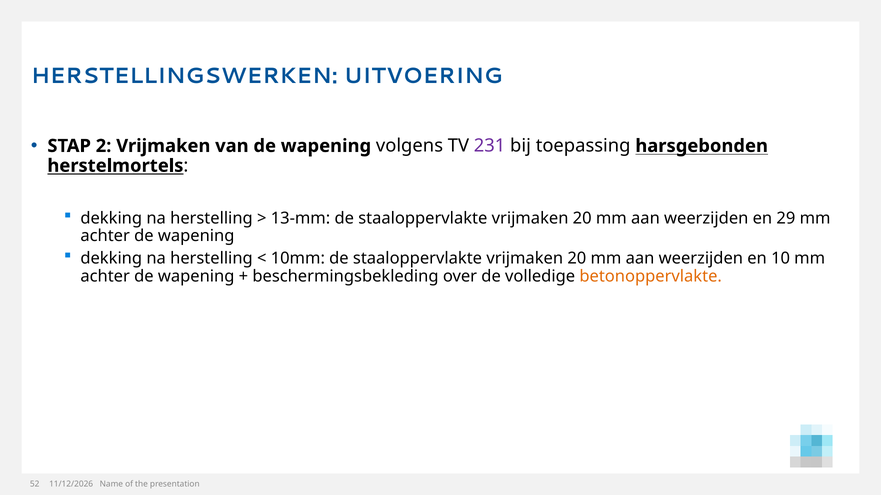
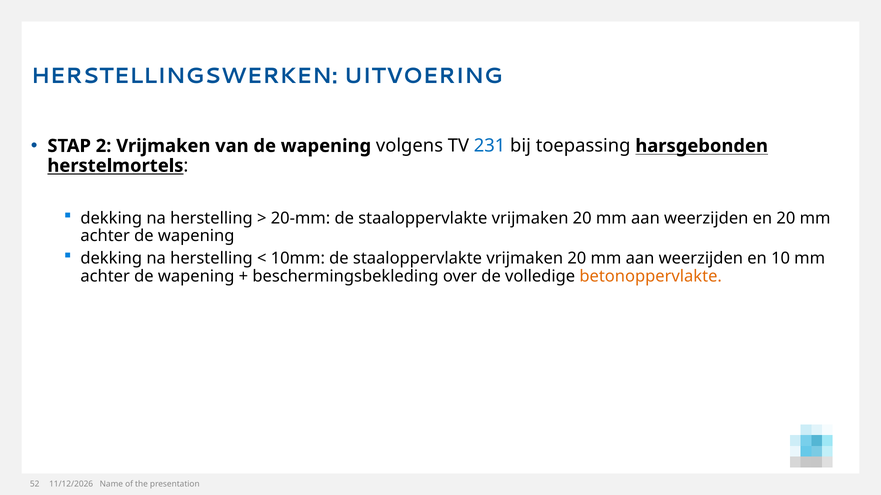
231 colour: purple -> blue (490, 146)
13-mm: 13-mm -> 20-mm (301, 218)
en 29: 29 -> 20 (786, 218)
